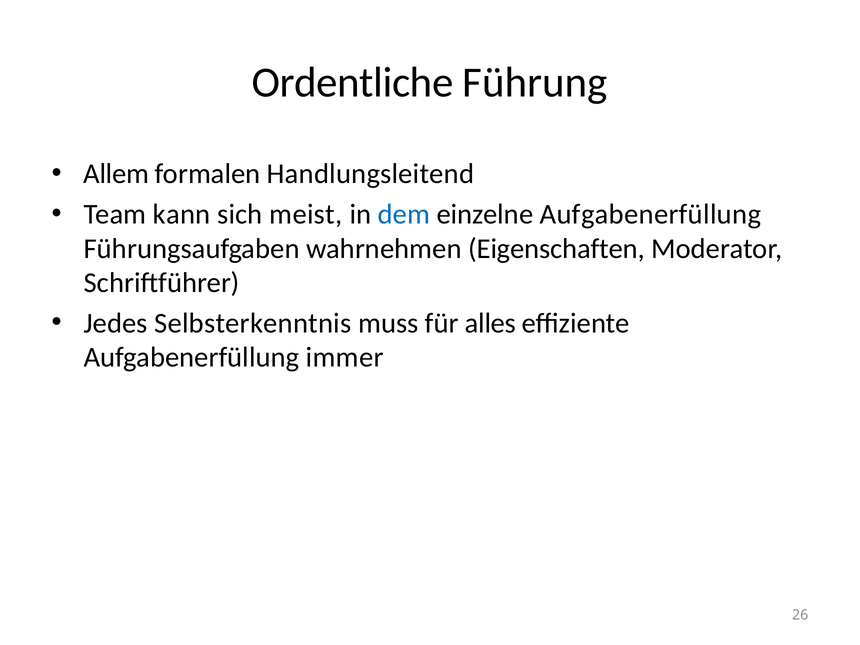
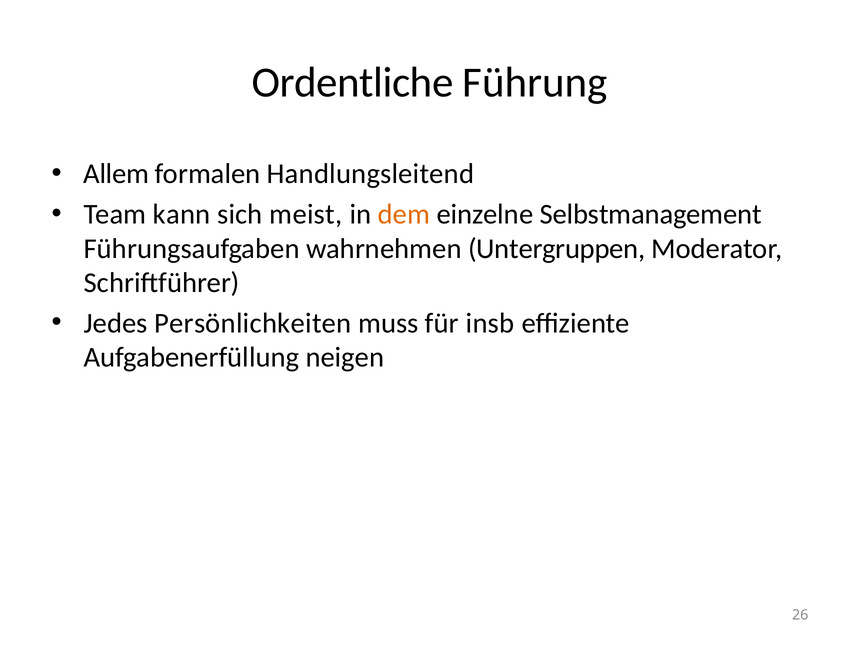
dem colour: blue -> orange (404, 214)
einzelne Aufgabenerfüllung: Aufgabenerfüllung -> Selbstmanagement (651, 214)
Eigenschaften: Eigenschaften -> Untergruppen (557, 249)
Selbsterkenntnis: Selbsterkenntnis -> Persönlichkeiten (253, 323)
alles: alles -> insb (490, 323)
immer: immer -> neigen (345, 357)
